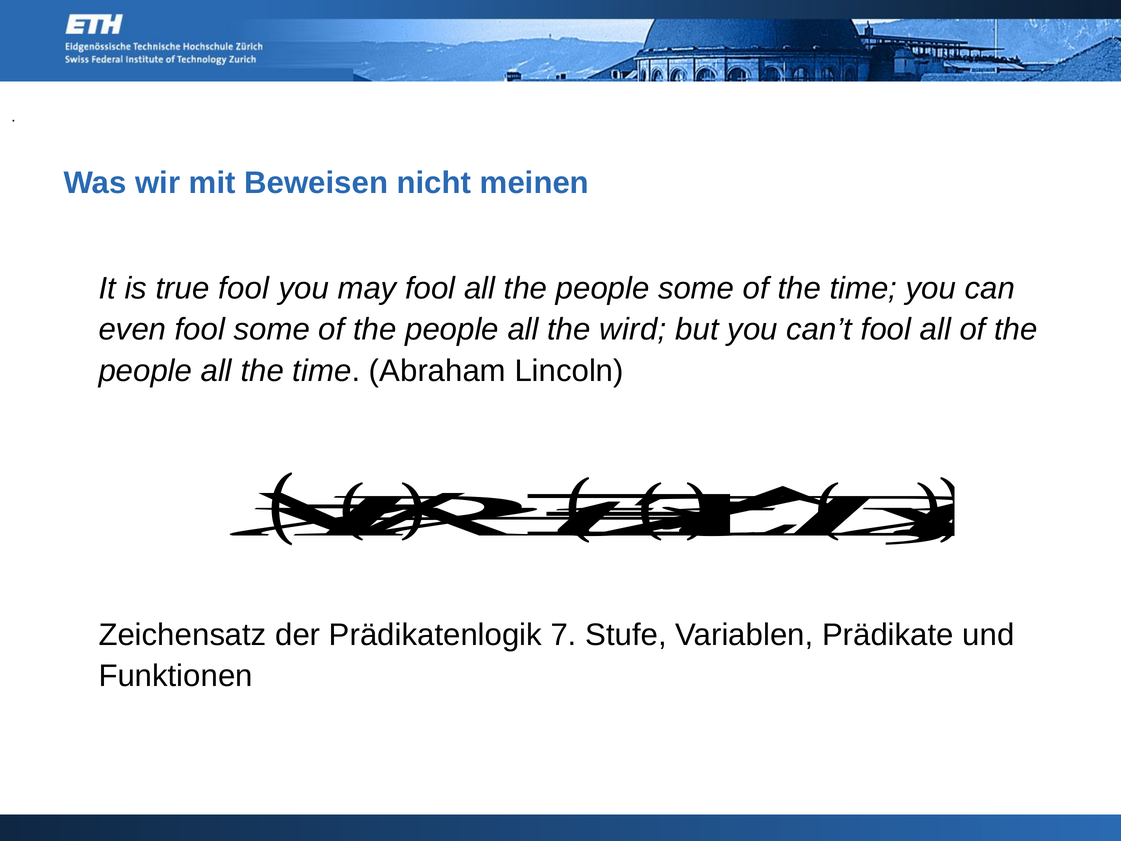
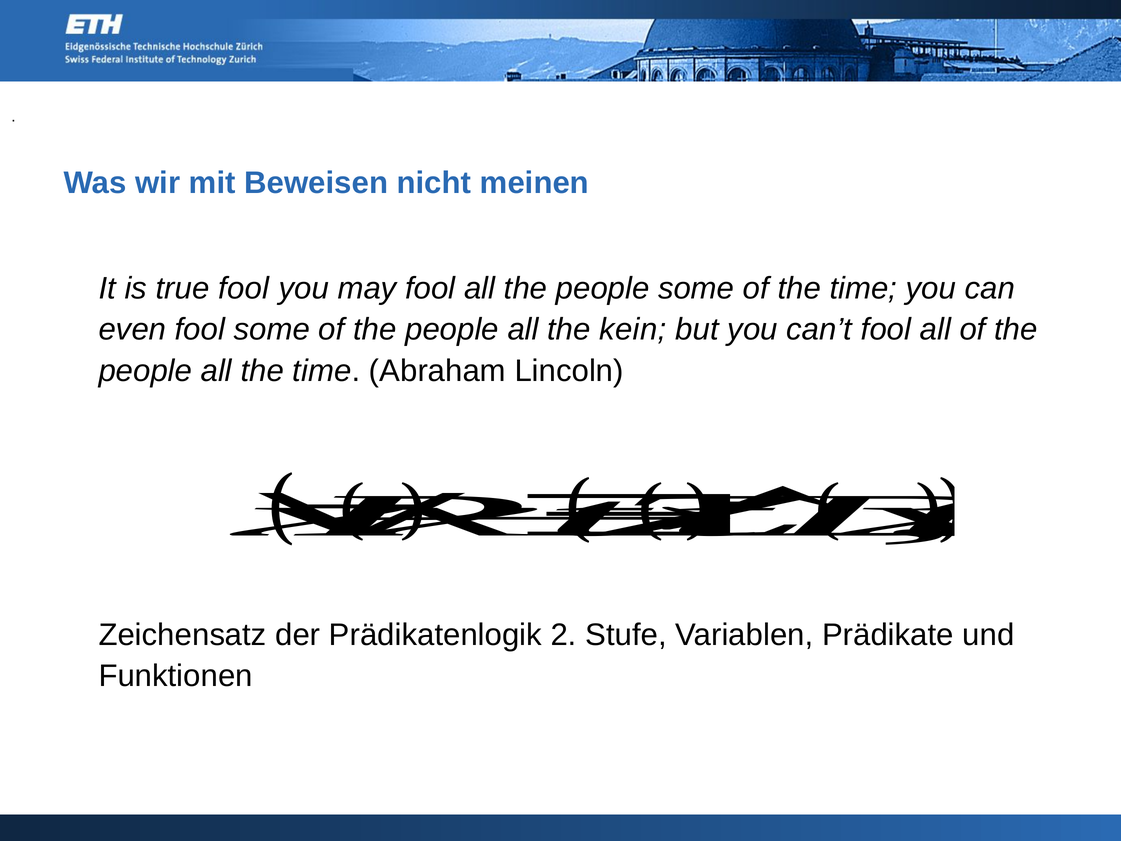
wird: wird -> kein (633, 330)
7: 7 -> 2 (564, 635)
